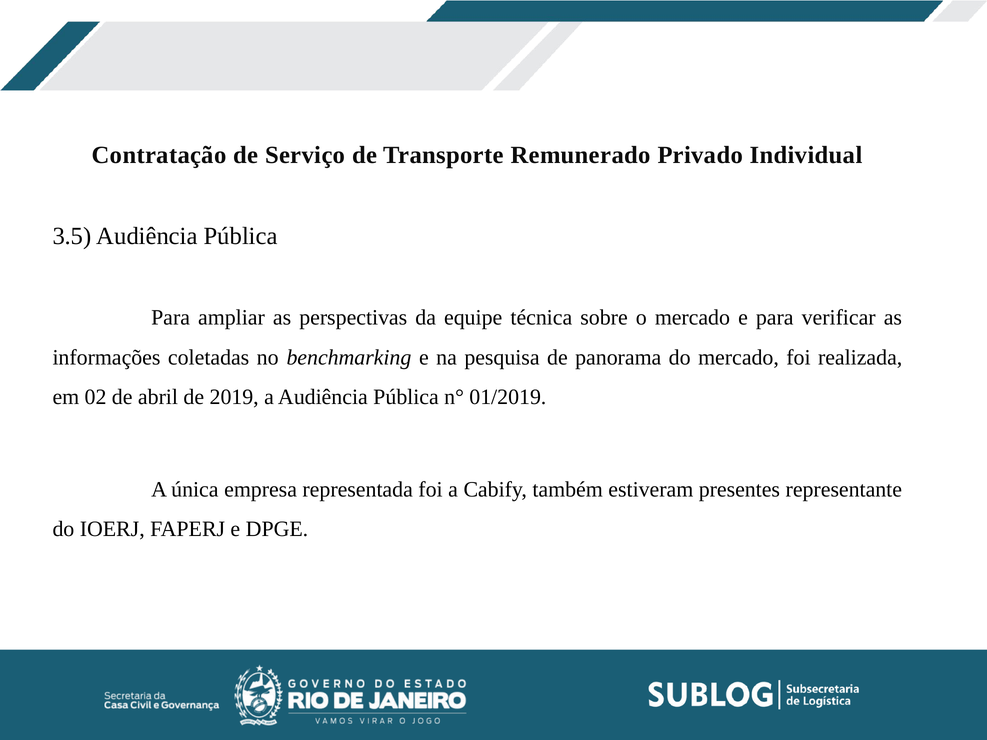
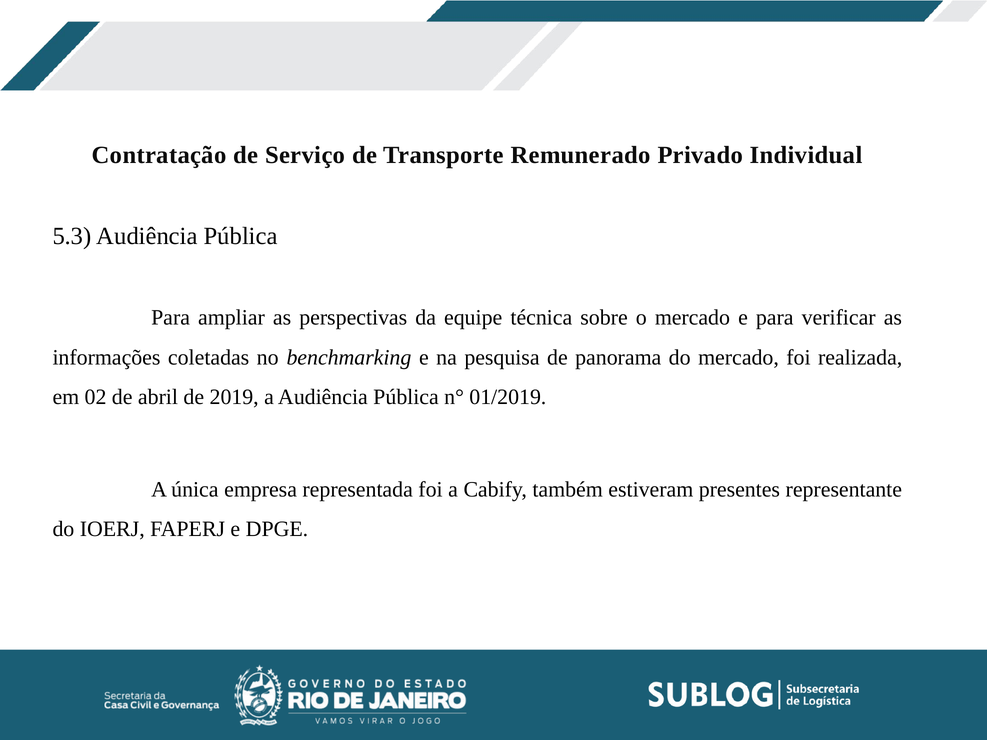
3.5: 3.5 -> 5.3 (72, 236)
